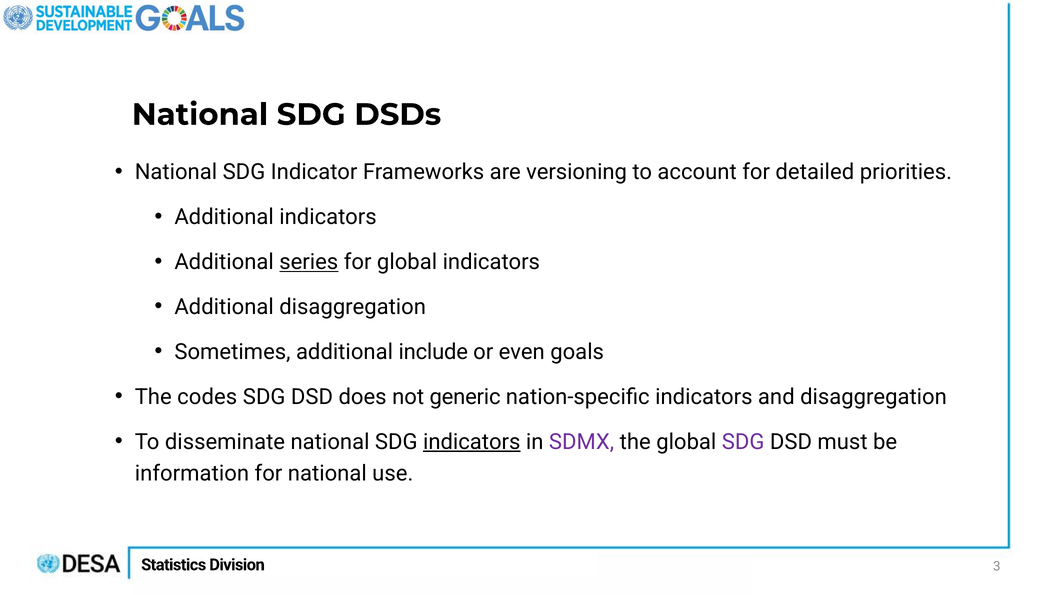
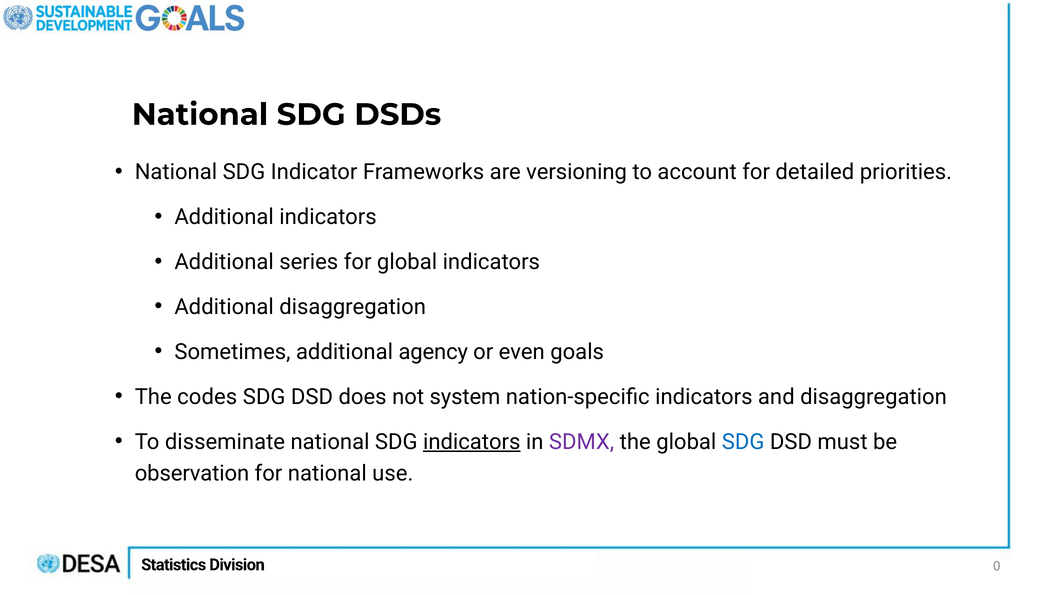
series underline: present -> none (309, 262)
include: include -> agency (433, 352)
generic: generic -> system (465, 397)
SDG colour: purple -> blue (743, 442)
information: information -> observation (192, 474)
3: 3 -> 0 (997, 566)
